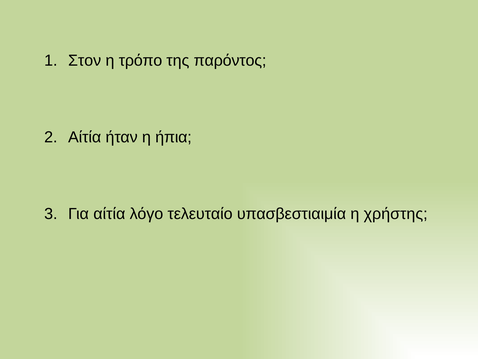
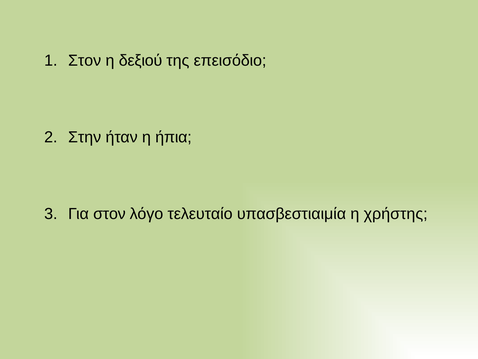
τρόπο: τρόπο -> δεξιού (141, 61)
παρόντος: παρόντος -> επεισόδιο (230, 61)
Αίτία: Αίτία -> Στην (85, 137)
Για αίτία: αίτία -> στον (109, 213)
